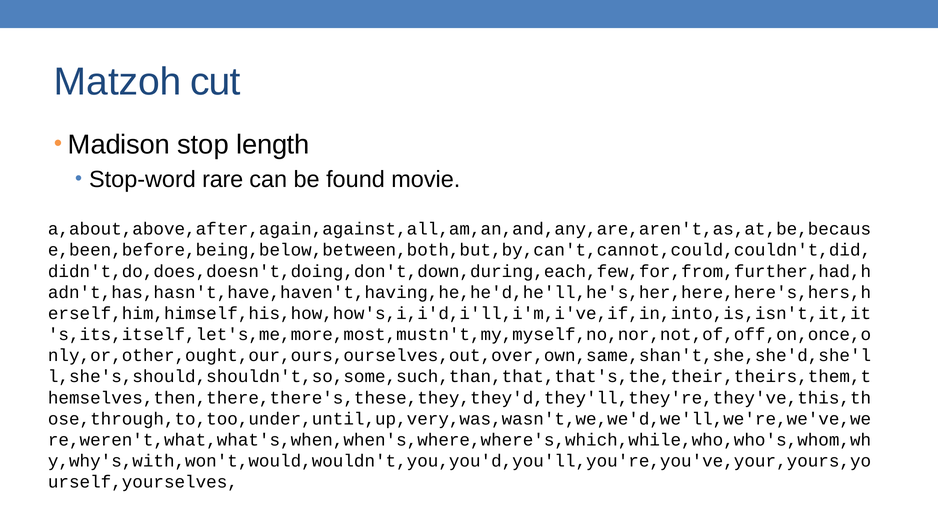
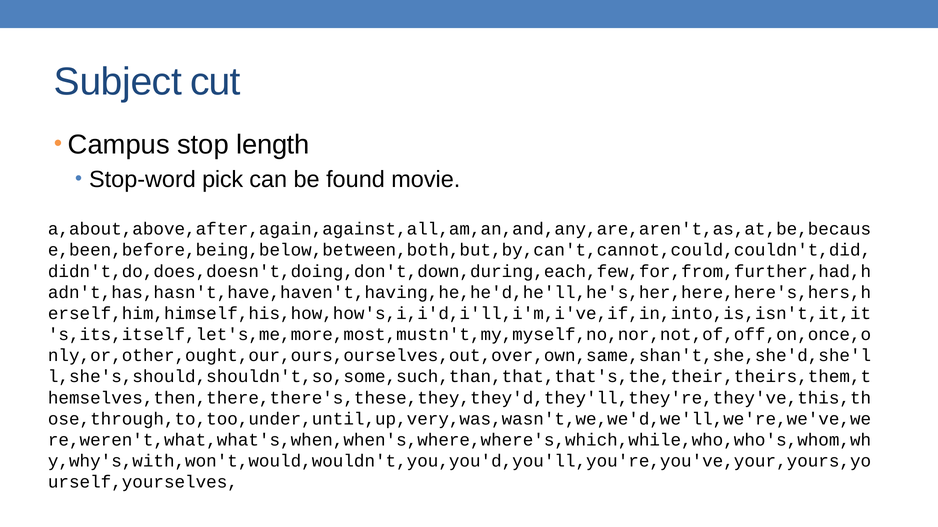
Matzoh: Matzoh -> Subject (118, 82)
Madison: Madison -> Campus (119, 145)
rare: rare -> pick (223, 180)
